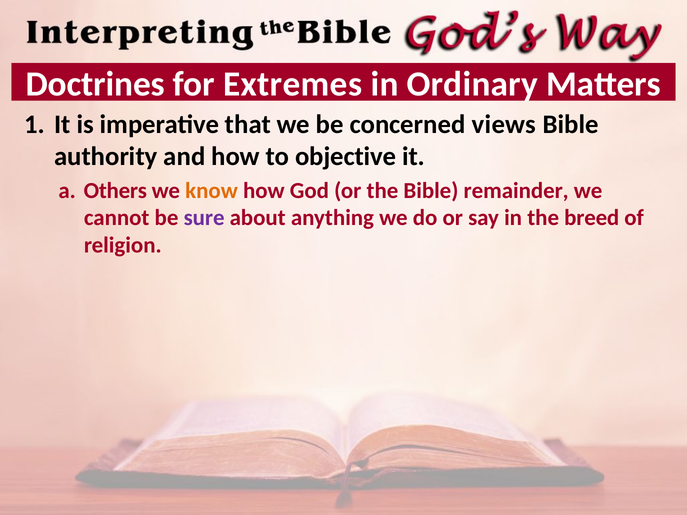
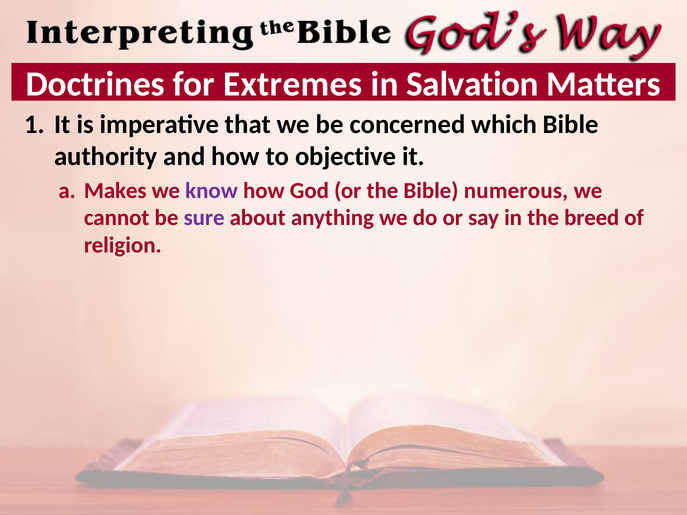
Ordinary: Ordinary -> Salvation (473, 84)
views: views -> which (504, 124)
Others: Others -> Makes (115, 191)
know colour: orange -> purple (212, 191)
remainder: remainder -> numerous (516, 191)
